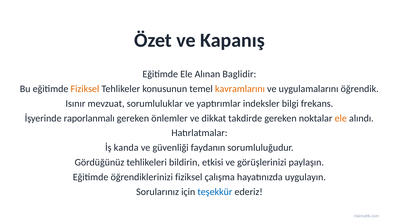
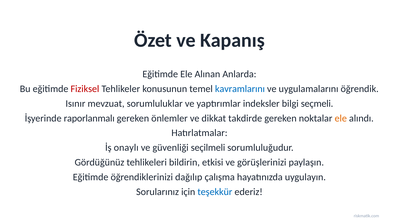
Baglidir: Baglidir -> Anlarda (239, 74)
Fiziksel colour: orange -> red (85, 89)
kavramlarını colour: orange -> blue (240, 89)
frekans: frekans -> seçmeli (317, 104)
kanda: kanda -> onaylı (126, 148)
faydanın: faydanın -> seçilmeli (208, 148)
öğrendiklerinizi fiziksel: fiziksel -> dağılıp (189, 177)
